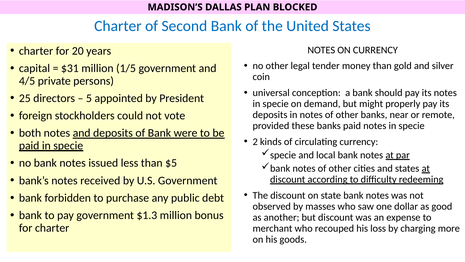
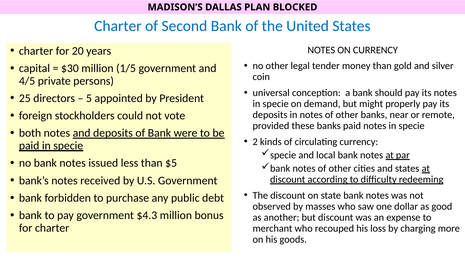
$31: $31 -> $30 (70, 68)
$1.3: $1.3 -> $4.3 (147, 215)
